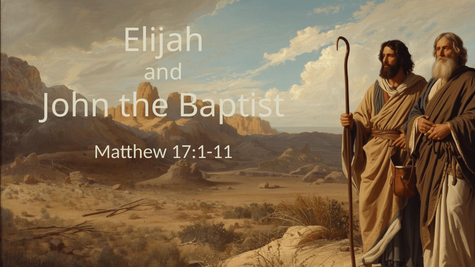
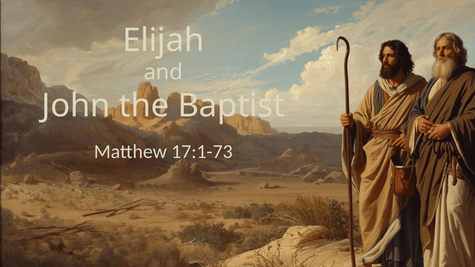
17:1-11: 17:1-11 -> 17:1-73 (202, 152)
